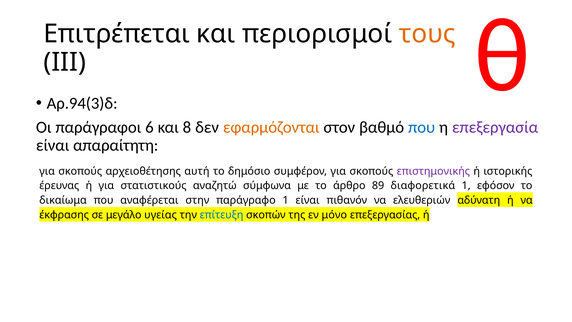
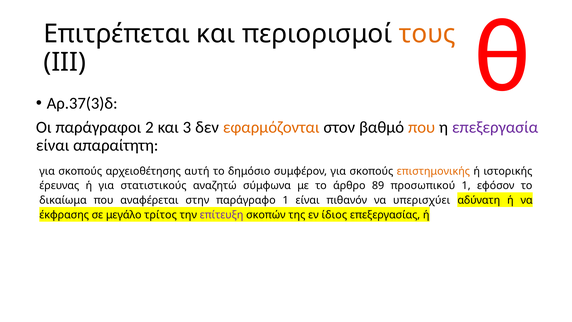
Αρ.94(3)δ: Αρ.94(3)δ -> Αρ.37(3)δ (82, 103)
6: 6 -> 2 (149, 127)
8: 8 -> 3 (187, 127)
που colour: blue -> orange (422, 127)
επιστημονικής colour: purple -> orange (433, 171)
διαφορετικά: διαφορετικά -> προσωπικού (423, 186)
ελευθεριών: ελευθεριών -> υπερισχύει (422, 200)
υγείας: υγείας -> τρίτος (161, 215)
επίτευξη colour: blue -> purple (222, 215)
μόνο: μόνο -> ίδιος (334, 215)
